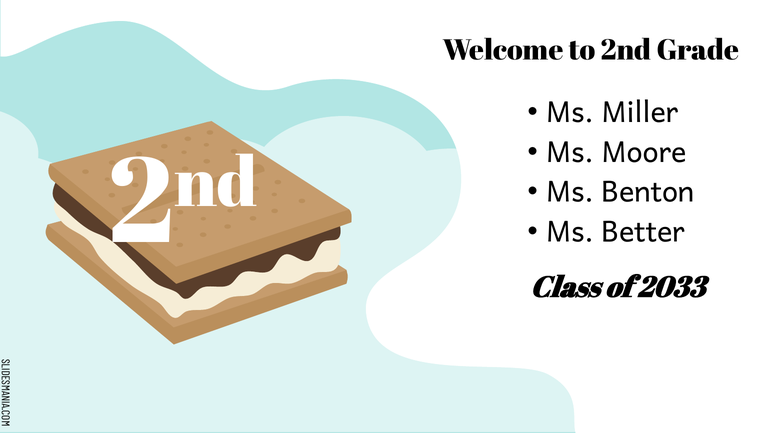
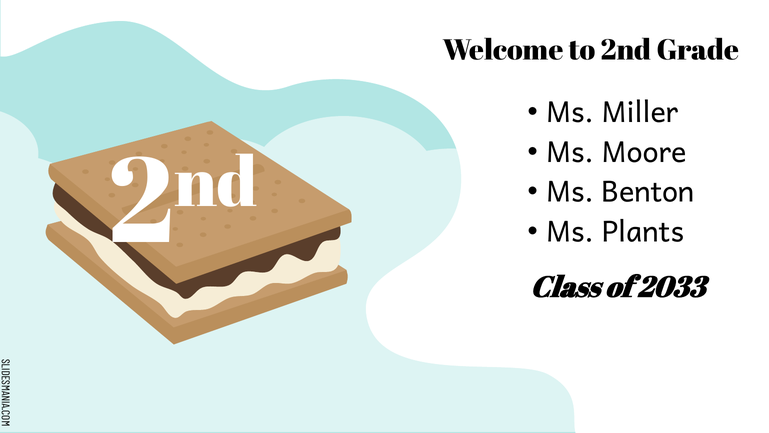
Better: Better -> Plants (643, 232)
